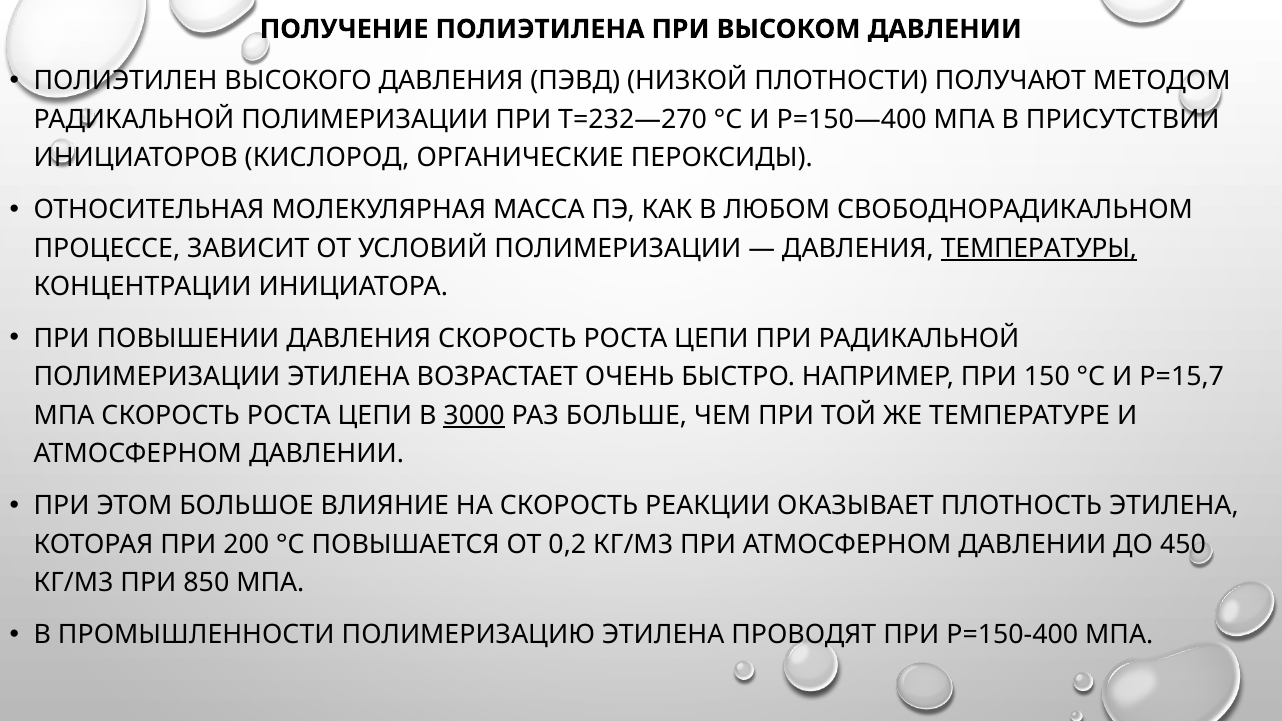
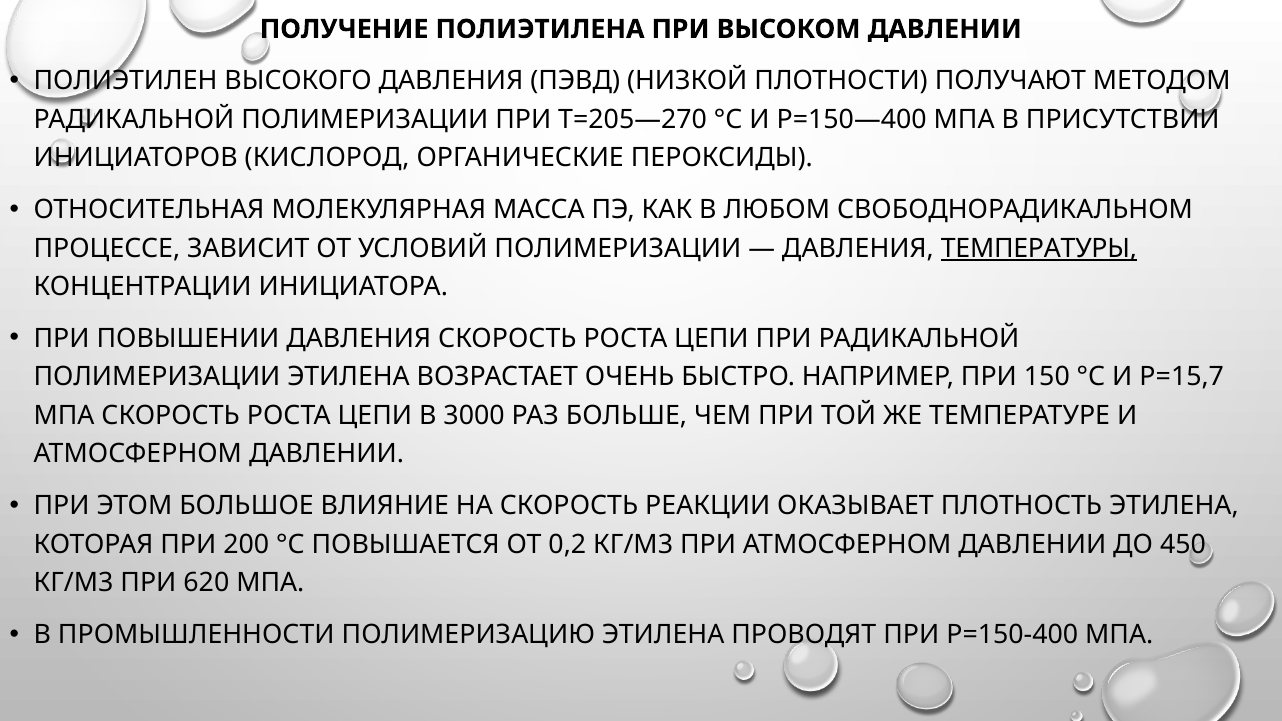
Т=232—270: Т=232—270 -> Т=205—270 (633, 120)
3000 underline: present -> none (474, 416)
850: 850 -> 620 (206, 583)
